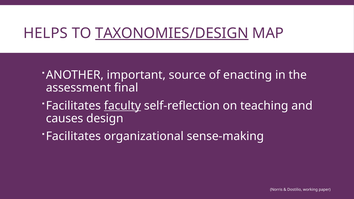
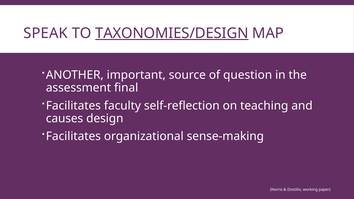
HELPS: HELPS -> SPEAK (46, 33)
enacting: enacting -> question (248, 75)
faculty underline: present -> none (122, 106)
